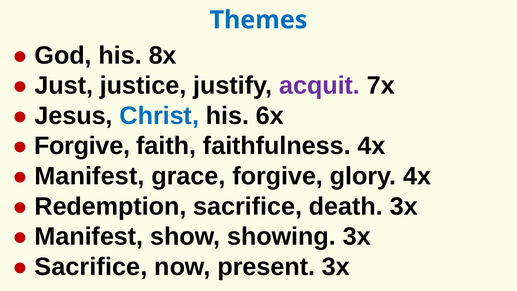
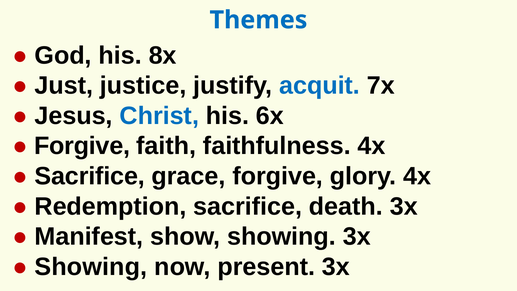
acquit colour: purple -> blue (320, 86)
Manifest: Manifest -> Sacrifice (90, 176)
Sacrifice: Sacrifice -> Showing (91, 267)
